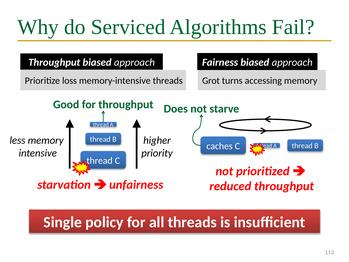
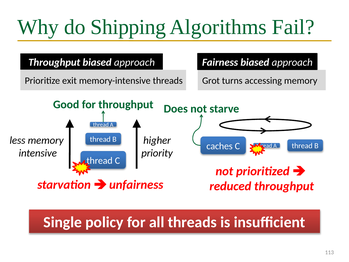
Serviced: Serviced -> Shipping (128, 27)
loss: loss -> exit (69, 81)
